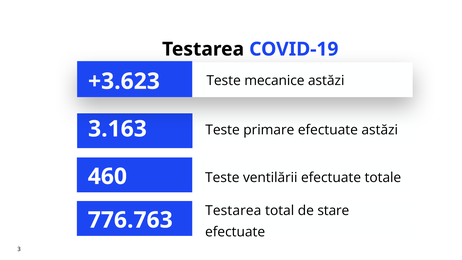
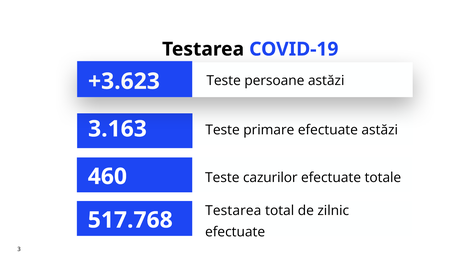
mecanice: mecanice -> persoane (274, 81)
ventilării: ventilării -> cazurilor (270, 178)
stare: stare -> zilnic (333, 210)
776.763: 776.763 -> 517.768 (130, 220)
